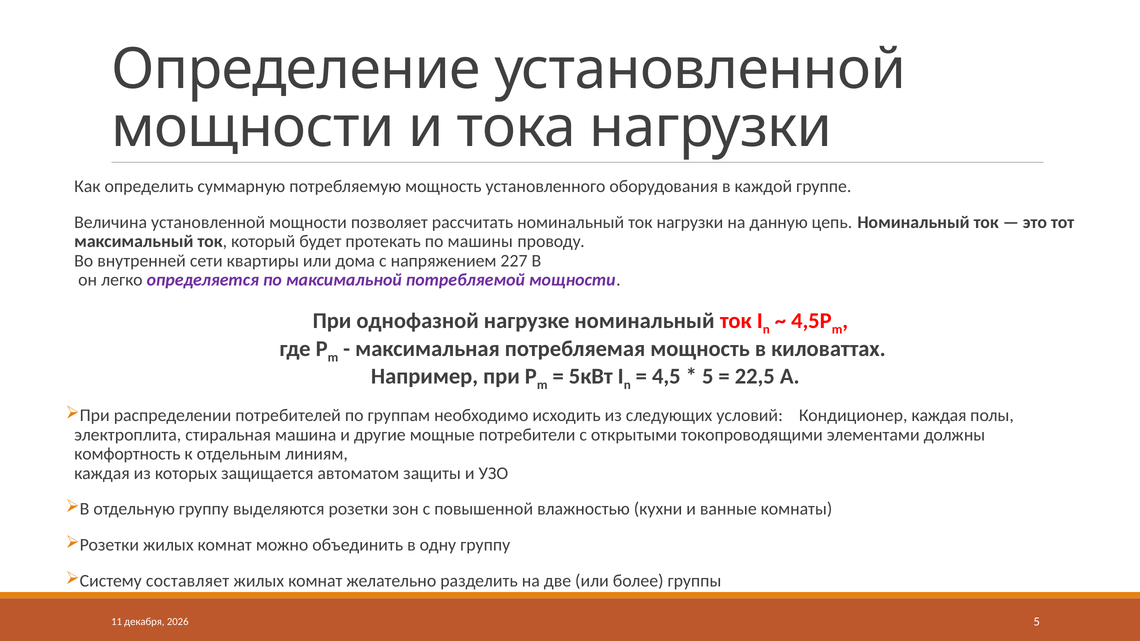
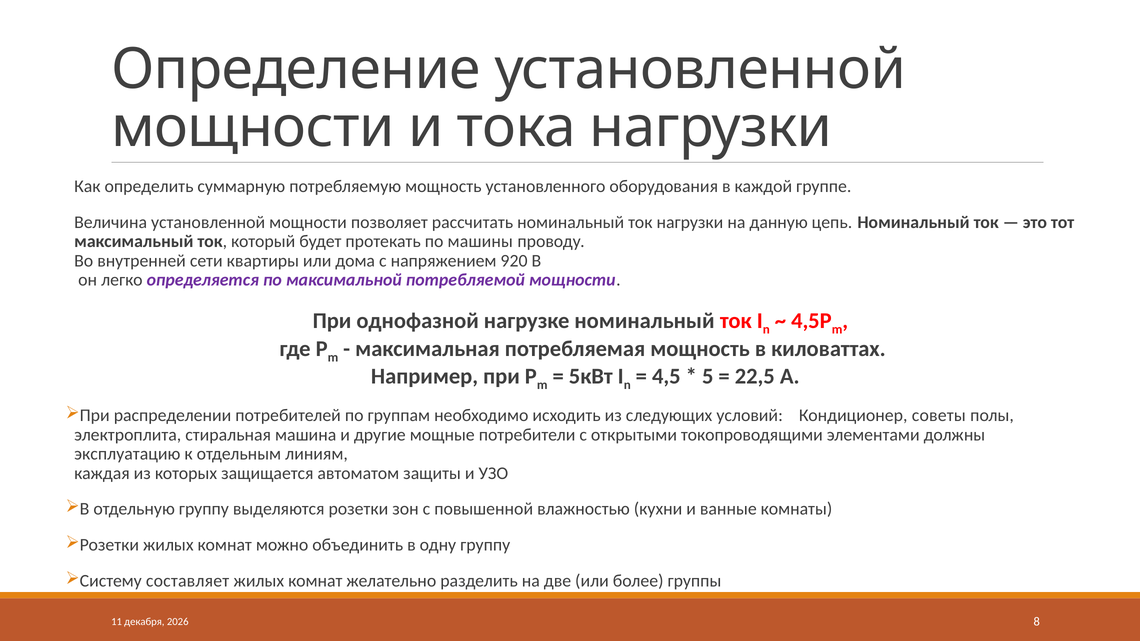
227: 227 -> 920 (514, 261)
Кондиционер каждая: каждая -> советы (939, 416)
комфортность: комфортность -> эксплуатацию (127, 454)
5: 5 -> 8 (1037, 622)
